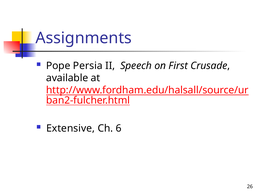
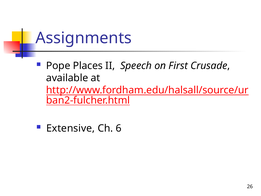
Persia: Persia -> Places (88, 66)
